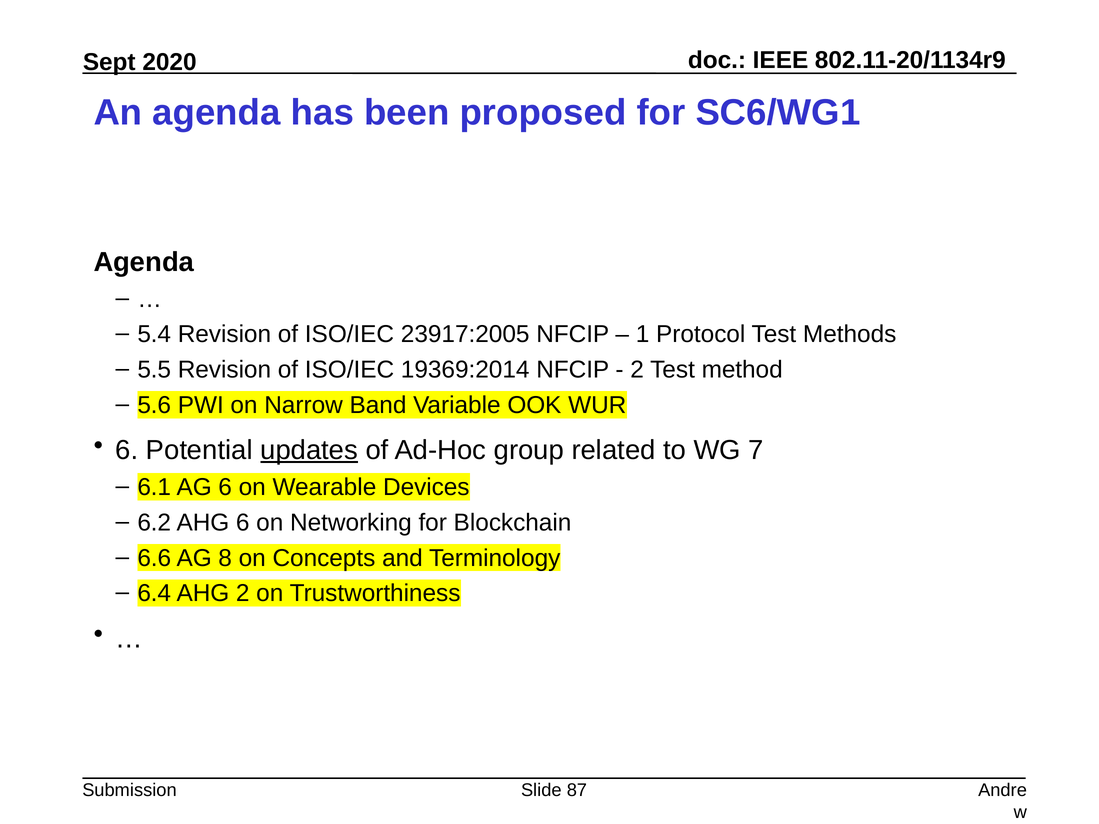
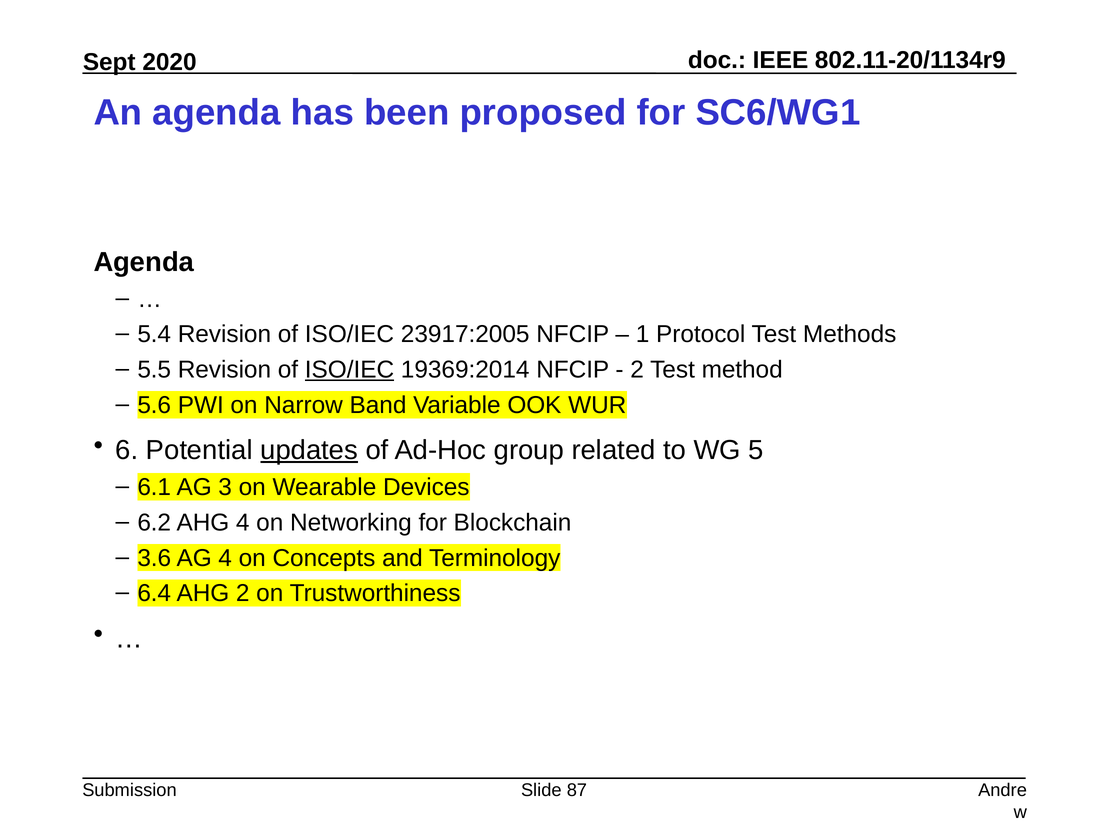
ISO/IEC underline: none -> present (350, 370)
7: 7 -> 5 (756, 450)
AG 6: 6 -> 3 (225, 487)
AHG 6: 6 -> 4 (243, 523)
6.6: 6.6 -> 3.6 (154, 558)
AG 8: 8 -> 4 (225, 558)
